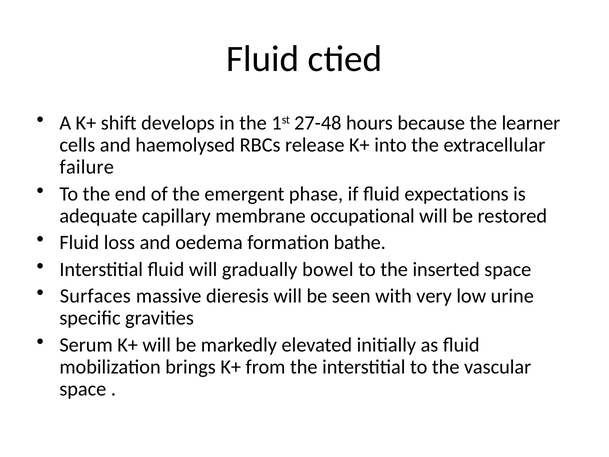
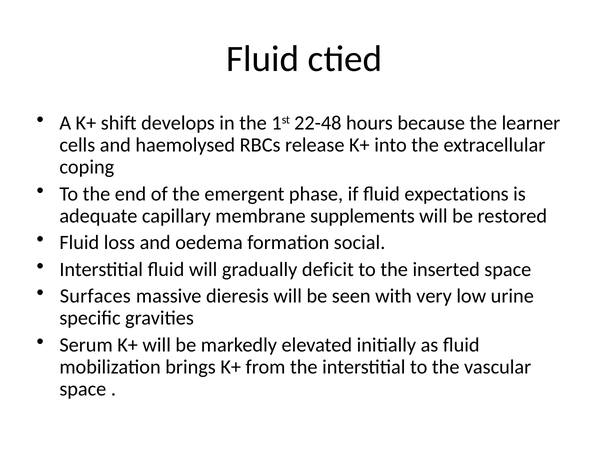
27-48: 27-48 -> 22-48 (318, 123)
failure: failure -> coping (87, 167)
occupational: occupational -> supplements (363, 216)
bathe: bathe -> social (360, 243)
bowel: bowel -> deficit (328, 269)
